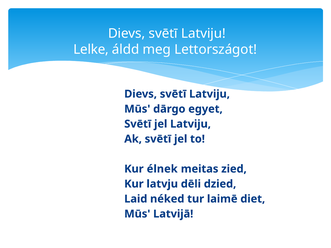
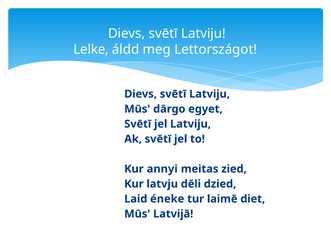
élnek: élnek -> annyi (162, 169)
néked: néked -> éneke (167, 199)
